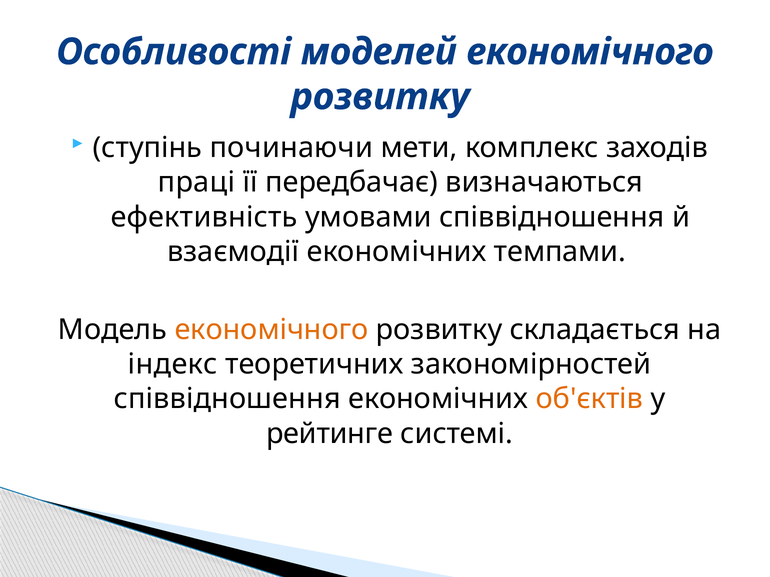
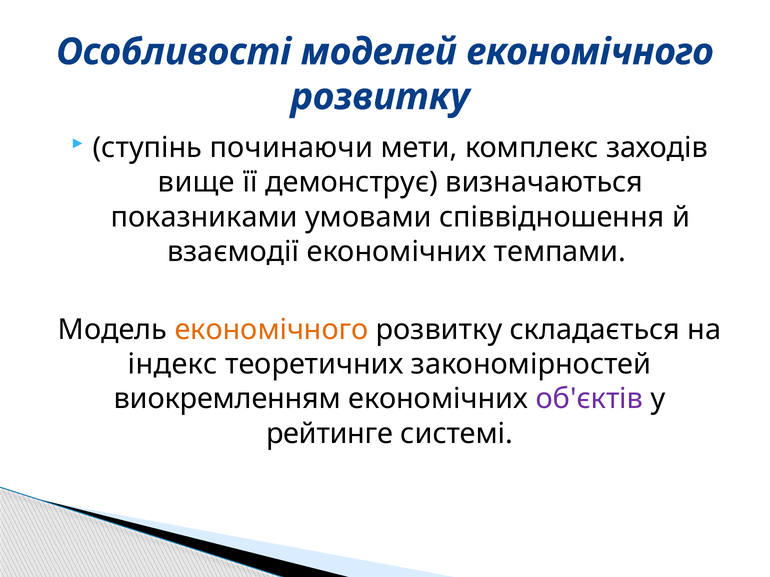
праці: праці -> вище (196, 183)
передбачає: передбачає -> демонструє (352, 183)
ефективність: ефективність -> показниками (204, 217)
співвідношення: співвідношення -> виокремленням (227, 399)
об'єктів colour: orange -> purple (589, 399)
